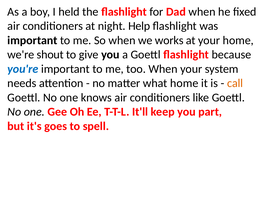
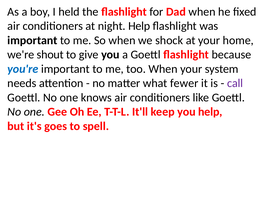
works: works -> shock (169, 40)
what home: home -> fewer (184, 83)
call colour: orange -> purple (235, 83)
you part: part -> help (210, 112)
